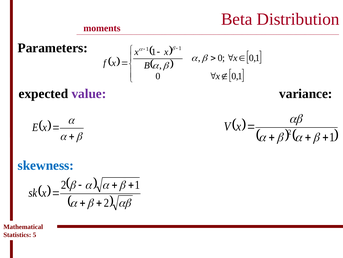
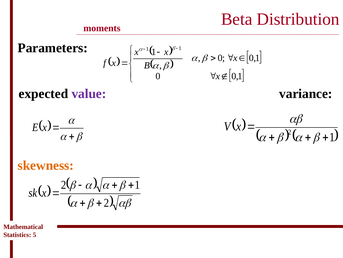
skewness colour: blue -> orange (46, 165)
